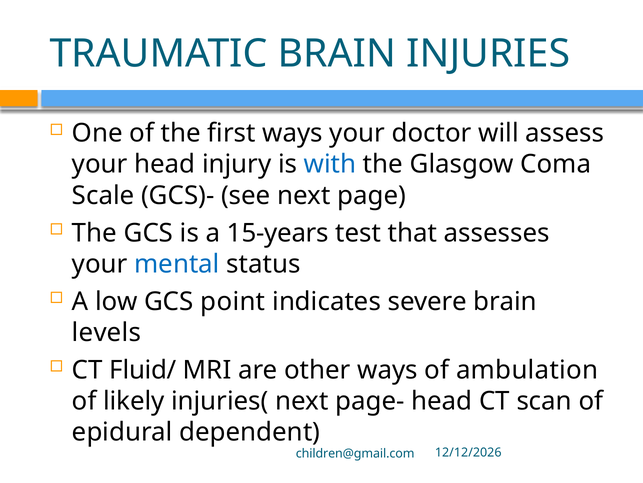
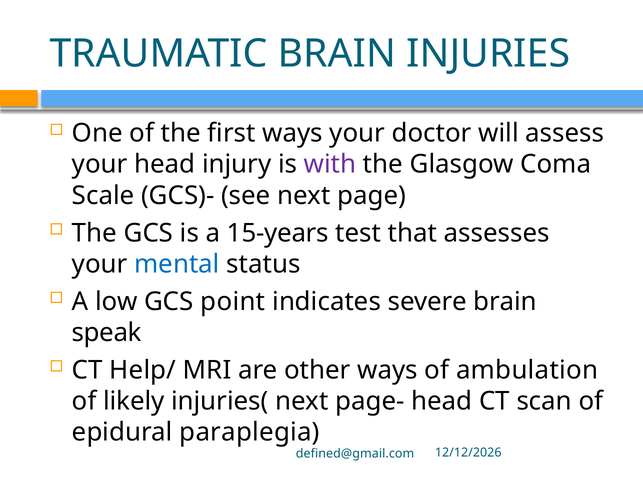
with colour: blue -> purple (330, 164)
levels: levels -> speak (107, 332)
Fluid/: Fluid/ -> Help/ (143, 369)
dependent: dependent -> paraplegia (250, 432)
children@gmail.com: children@gmail.com -> defined@gmail.com (355, 453)
